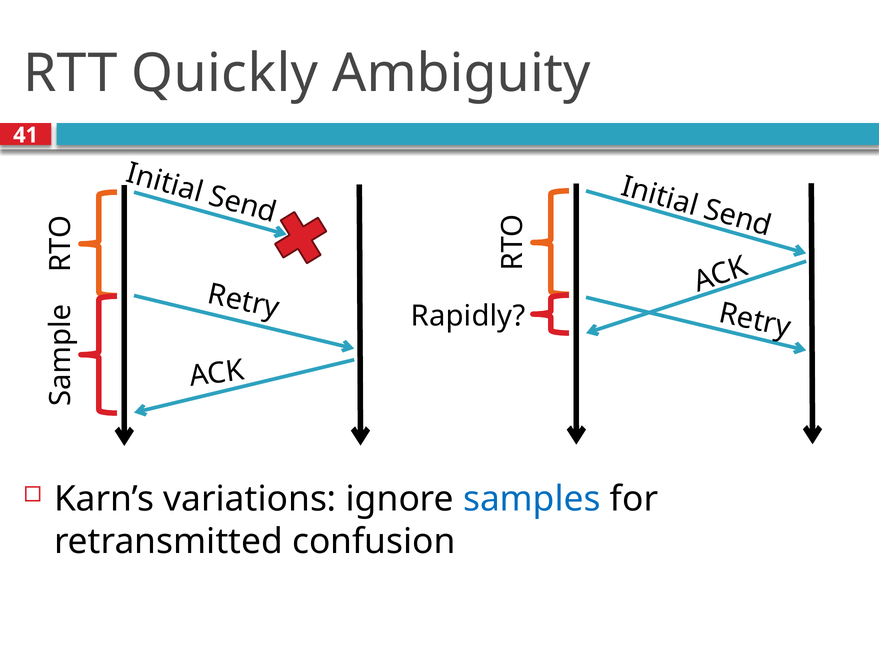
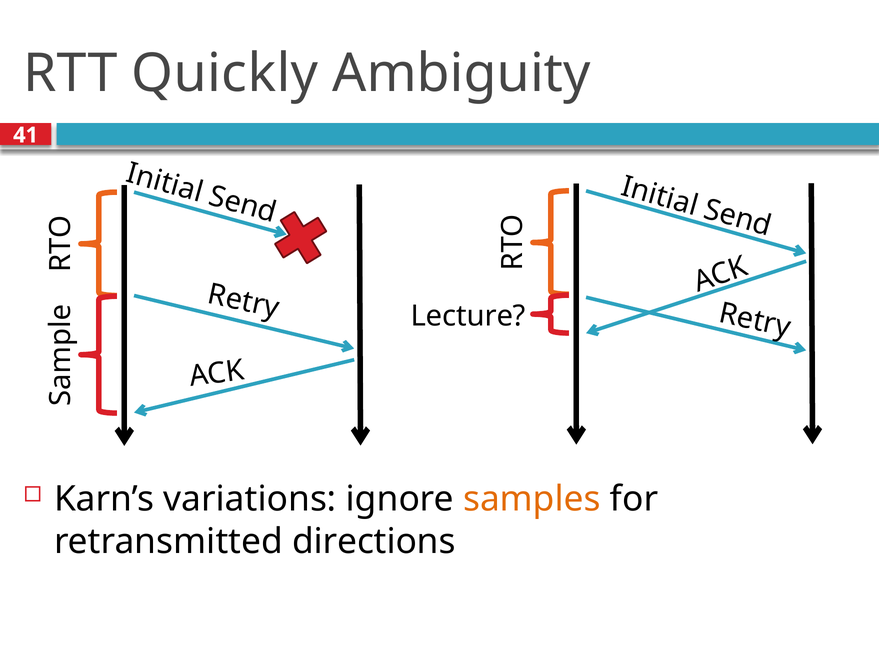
Rapidly: Rapidly -> Lecture (468, 316)
samples colour: blue -> orange (532, 499)
confusion: confusion -> directions (374, 542)
